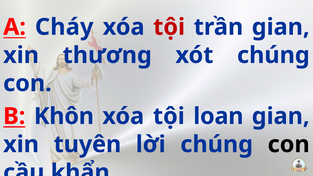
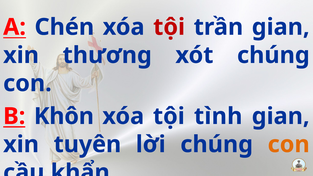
Cháy: Cháy -> Chén (64, 27)
loan: loan -> tình (218, 116)
con colour: black -> orange (289, 144)
